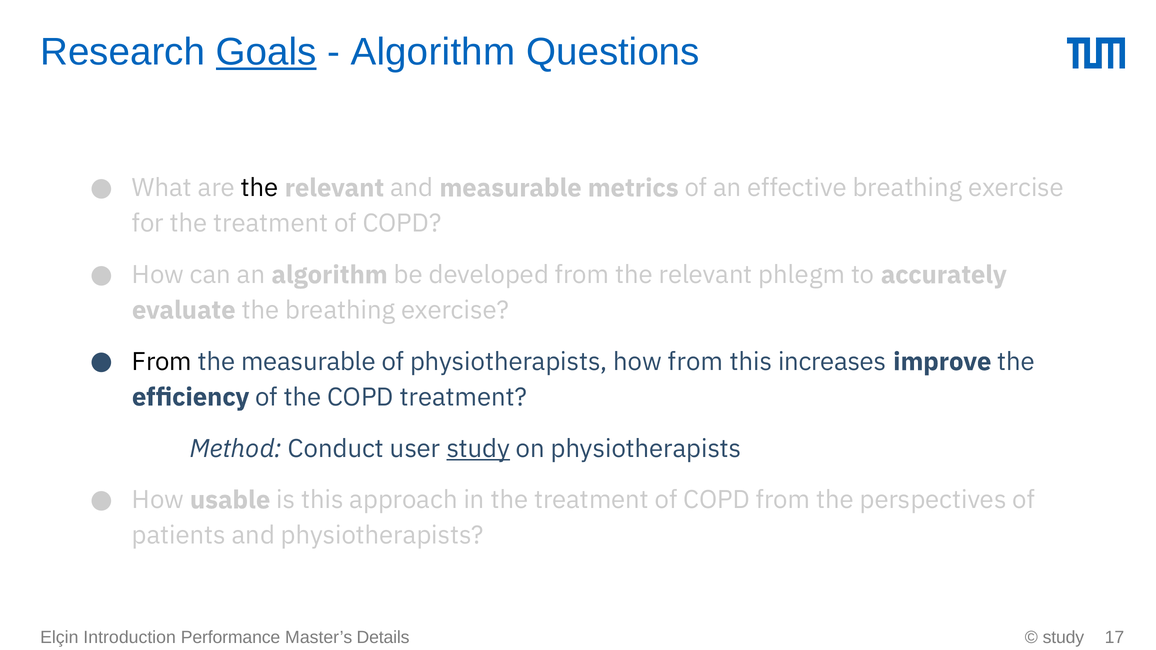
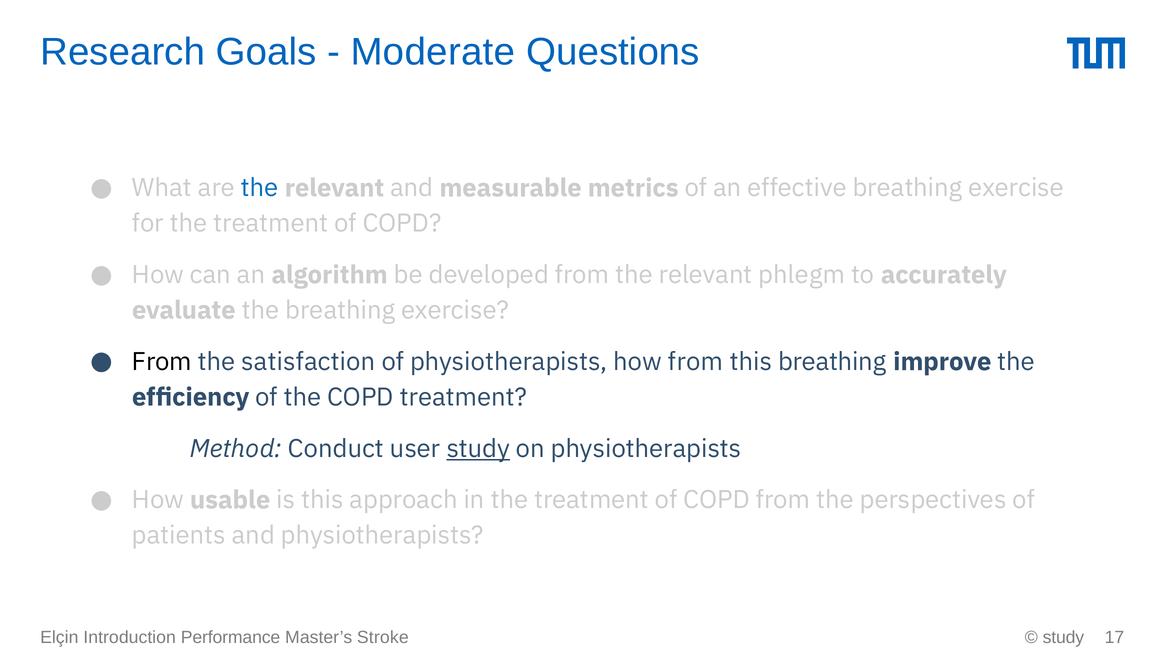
Goals underline: present -> none (266, 52)
Algorithm: Algorithm -> Moderate (433, 52)
the colour: black -> blue (260, 188)
the measurable: measurable -> satisfaction (308, 362)
this increases: increases -> breathing (832, 362)
Details: Details -> Stroke (383, 638)
